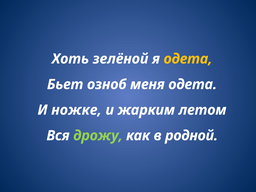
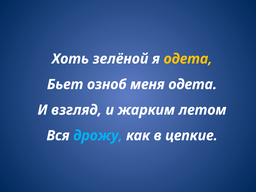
ножке: ножке -> взгляд (76, 110)
дрожу colour: light green -> light blue (98, 136)
родной: родной -> цепкие (191, 136)
